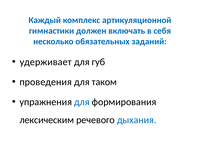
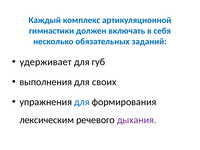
проведения: проведения -> выполнения (46, 82)
таком: таком -> своих (104, 82)
дыхания colour: blue -> purple (137, 120)
